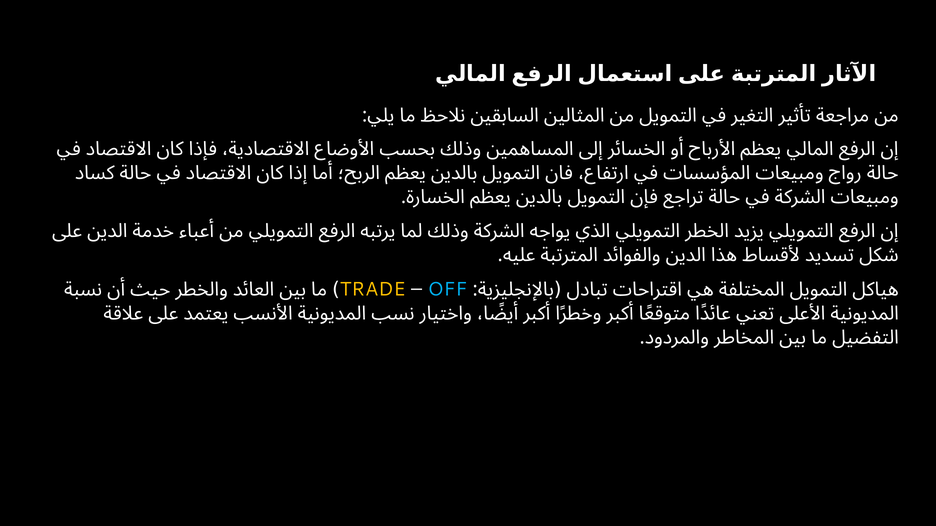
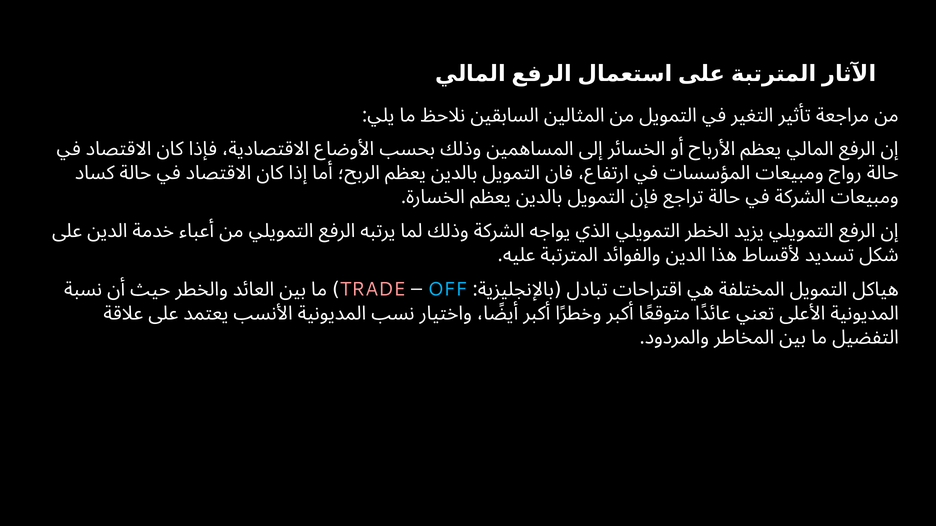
TRADE colour: yellow -> pink (373, 289)
